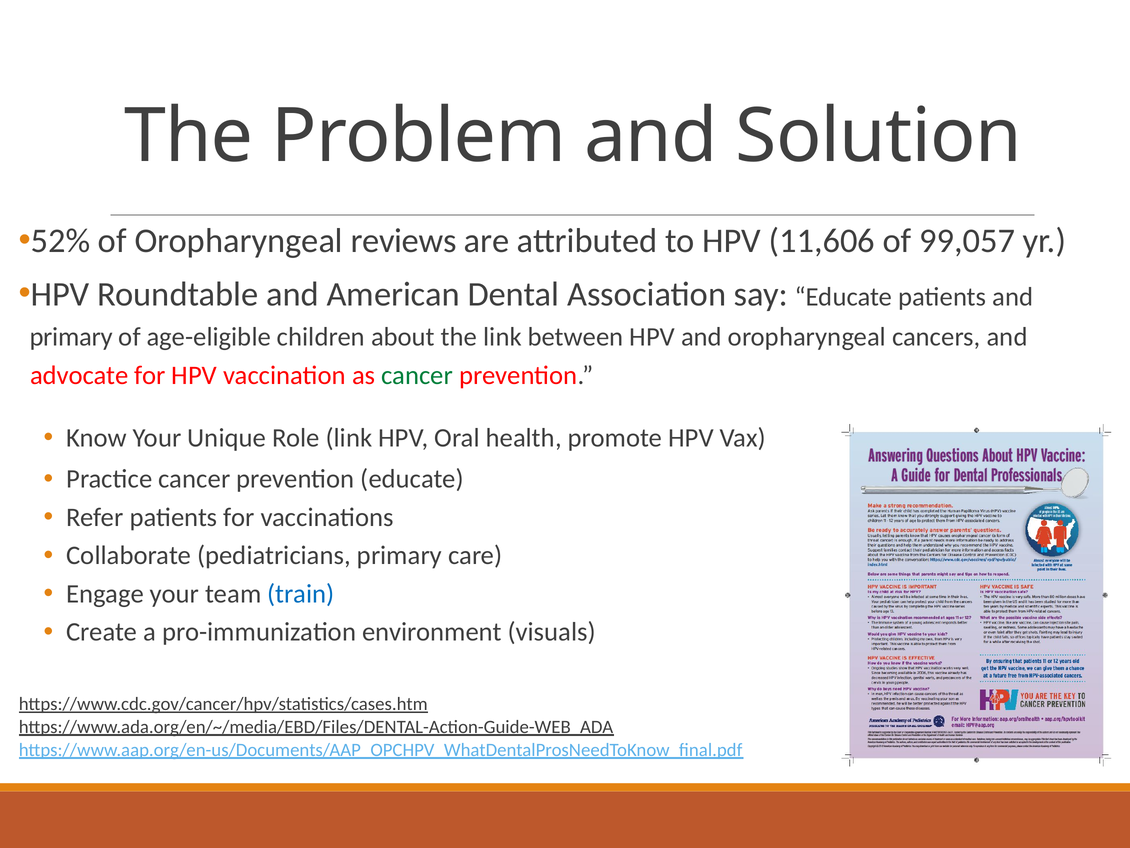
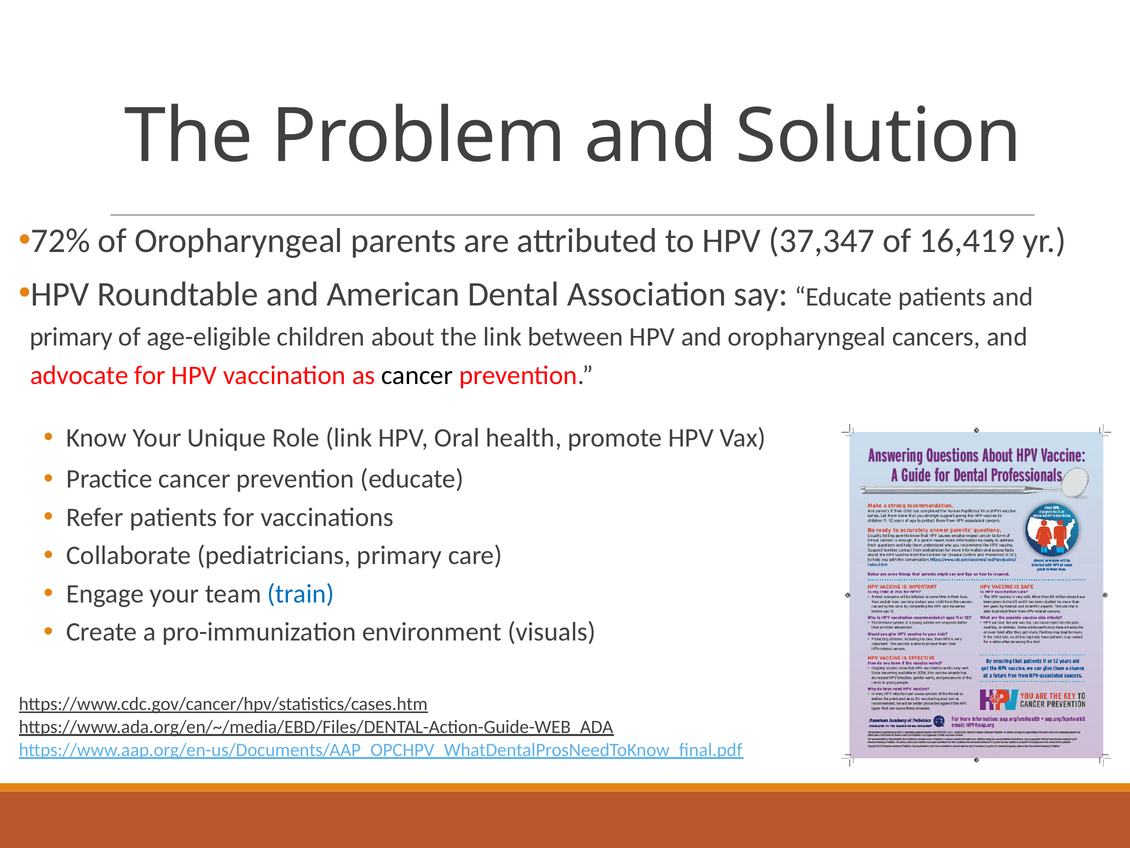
52%: 52% -> 72% (61, 241)
reviews: reviews -> parents (404, 241)
11,606: 11,606 -> 37,347 (822, 241)
99,057: 99,057 -> 16,419 (967, 241)
cancer colour: green -> black (417, 375)
